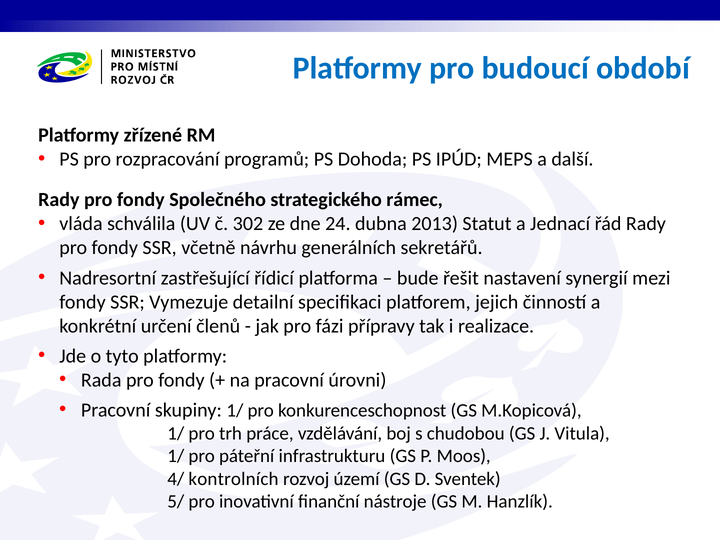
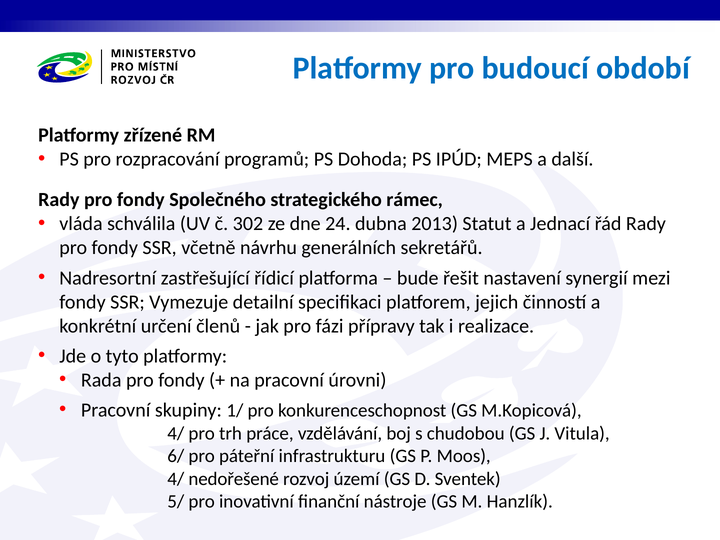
1/: 1/ -> 4/ (176, 433)
1/: 1/ -> 6/ (176, 456)
kontrolních: kontrolních -> nedořešené (234, 479)
